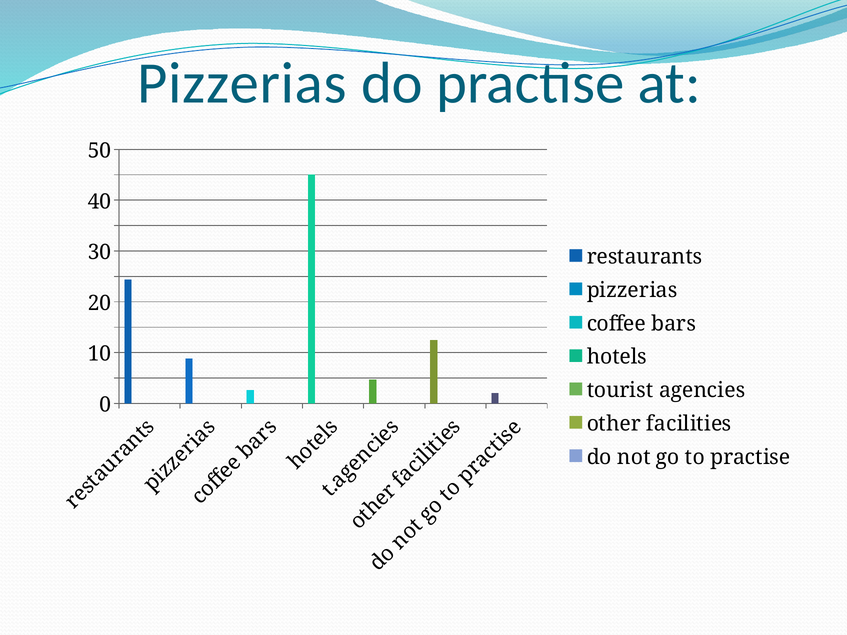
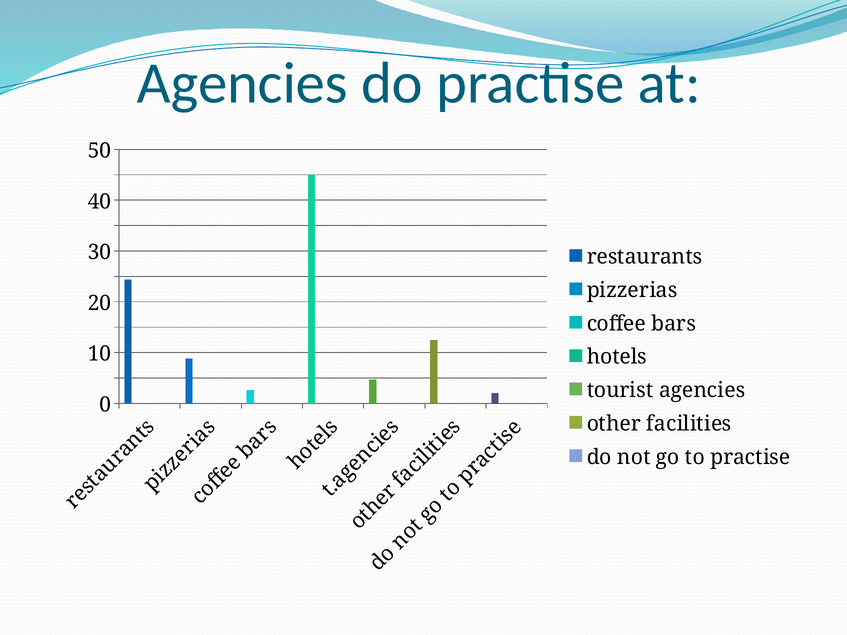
Pizzerias: Pizzerias -> Agencies (242, 83)
